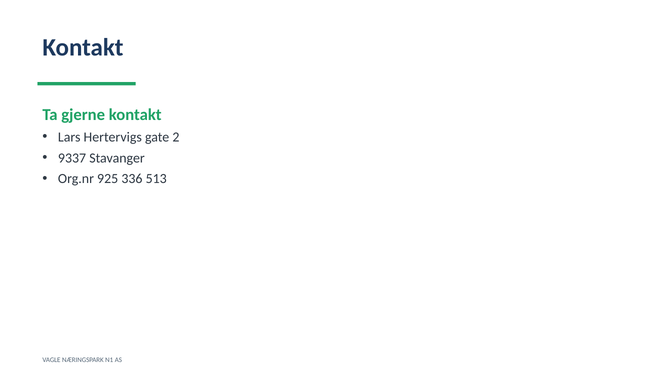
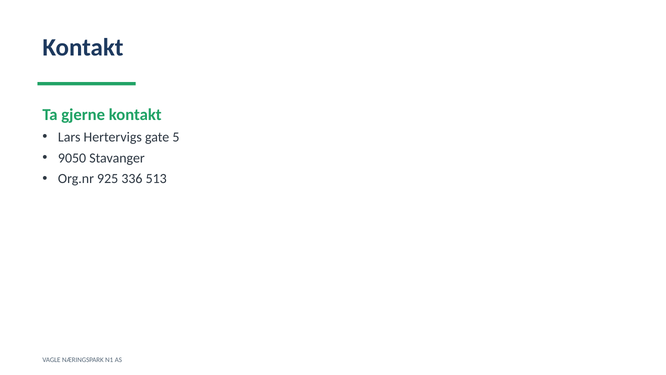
2: 2 -> 5 (176, 137)
9337: 9337 -> 9050 (72, 158)
